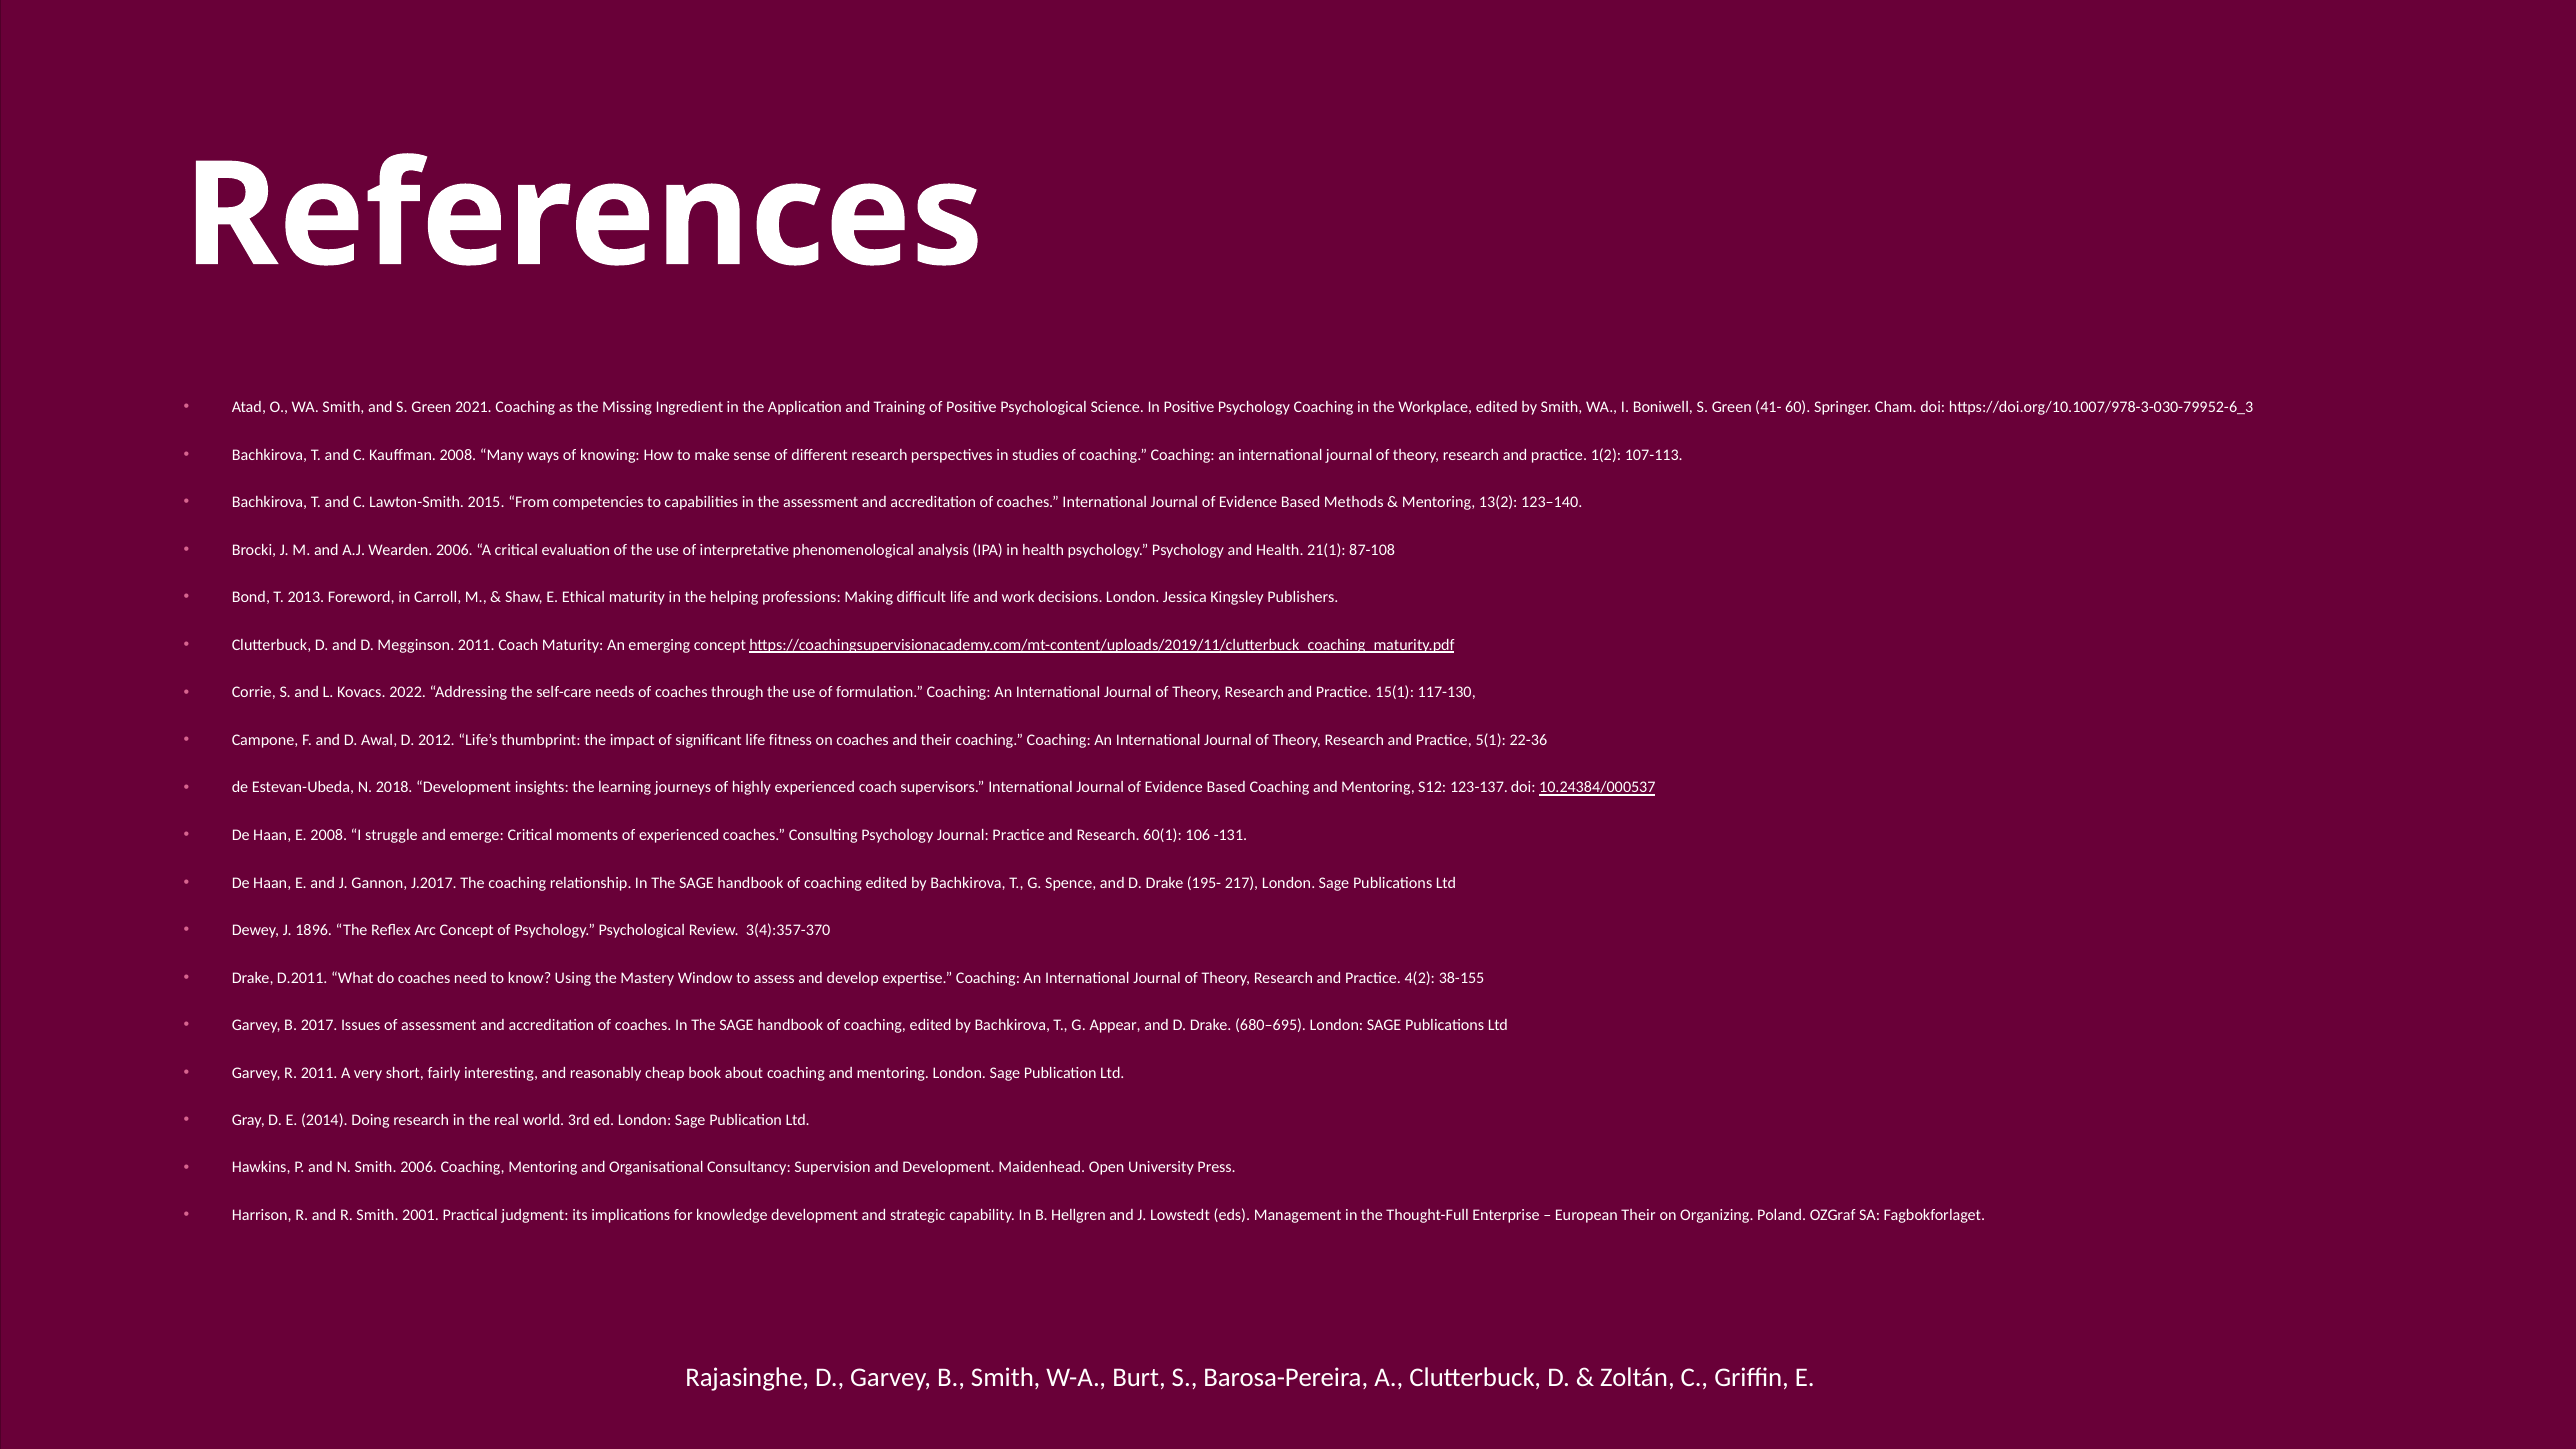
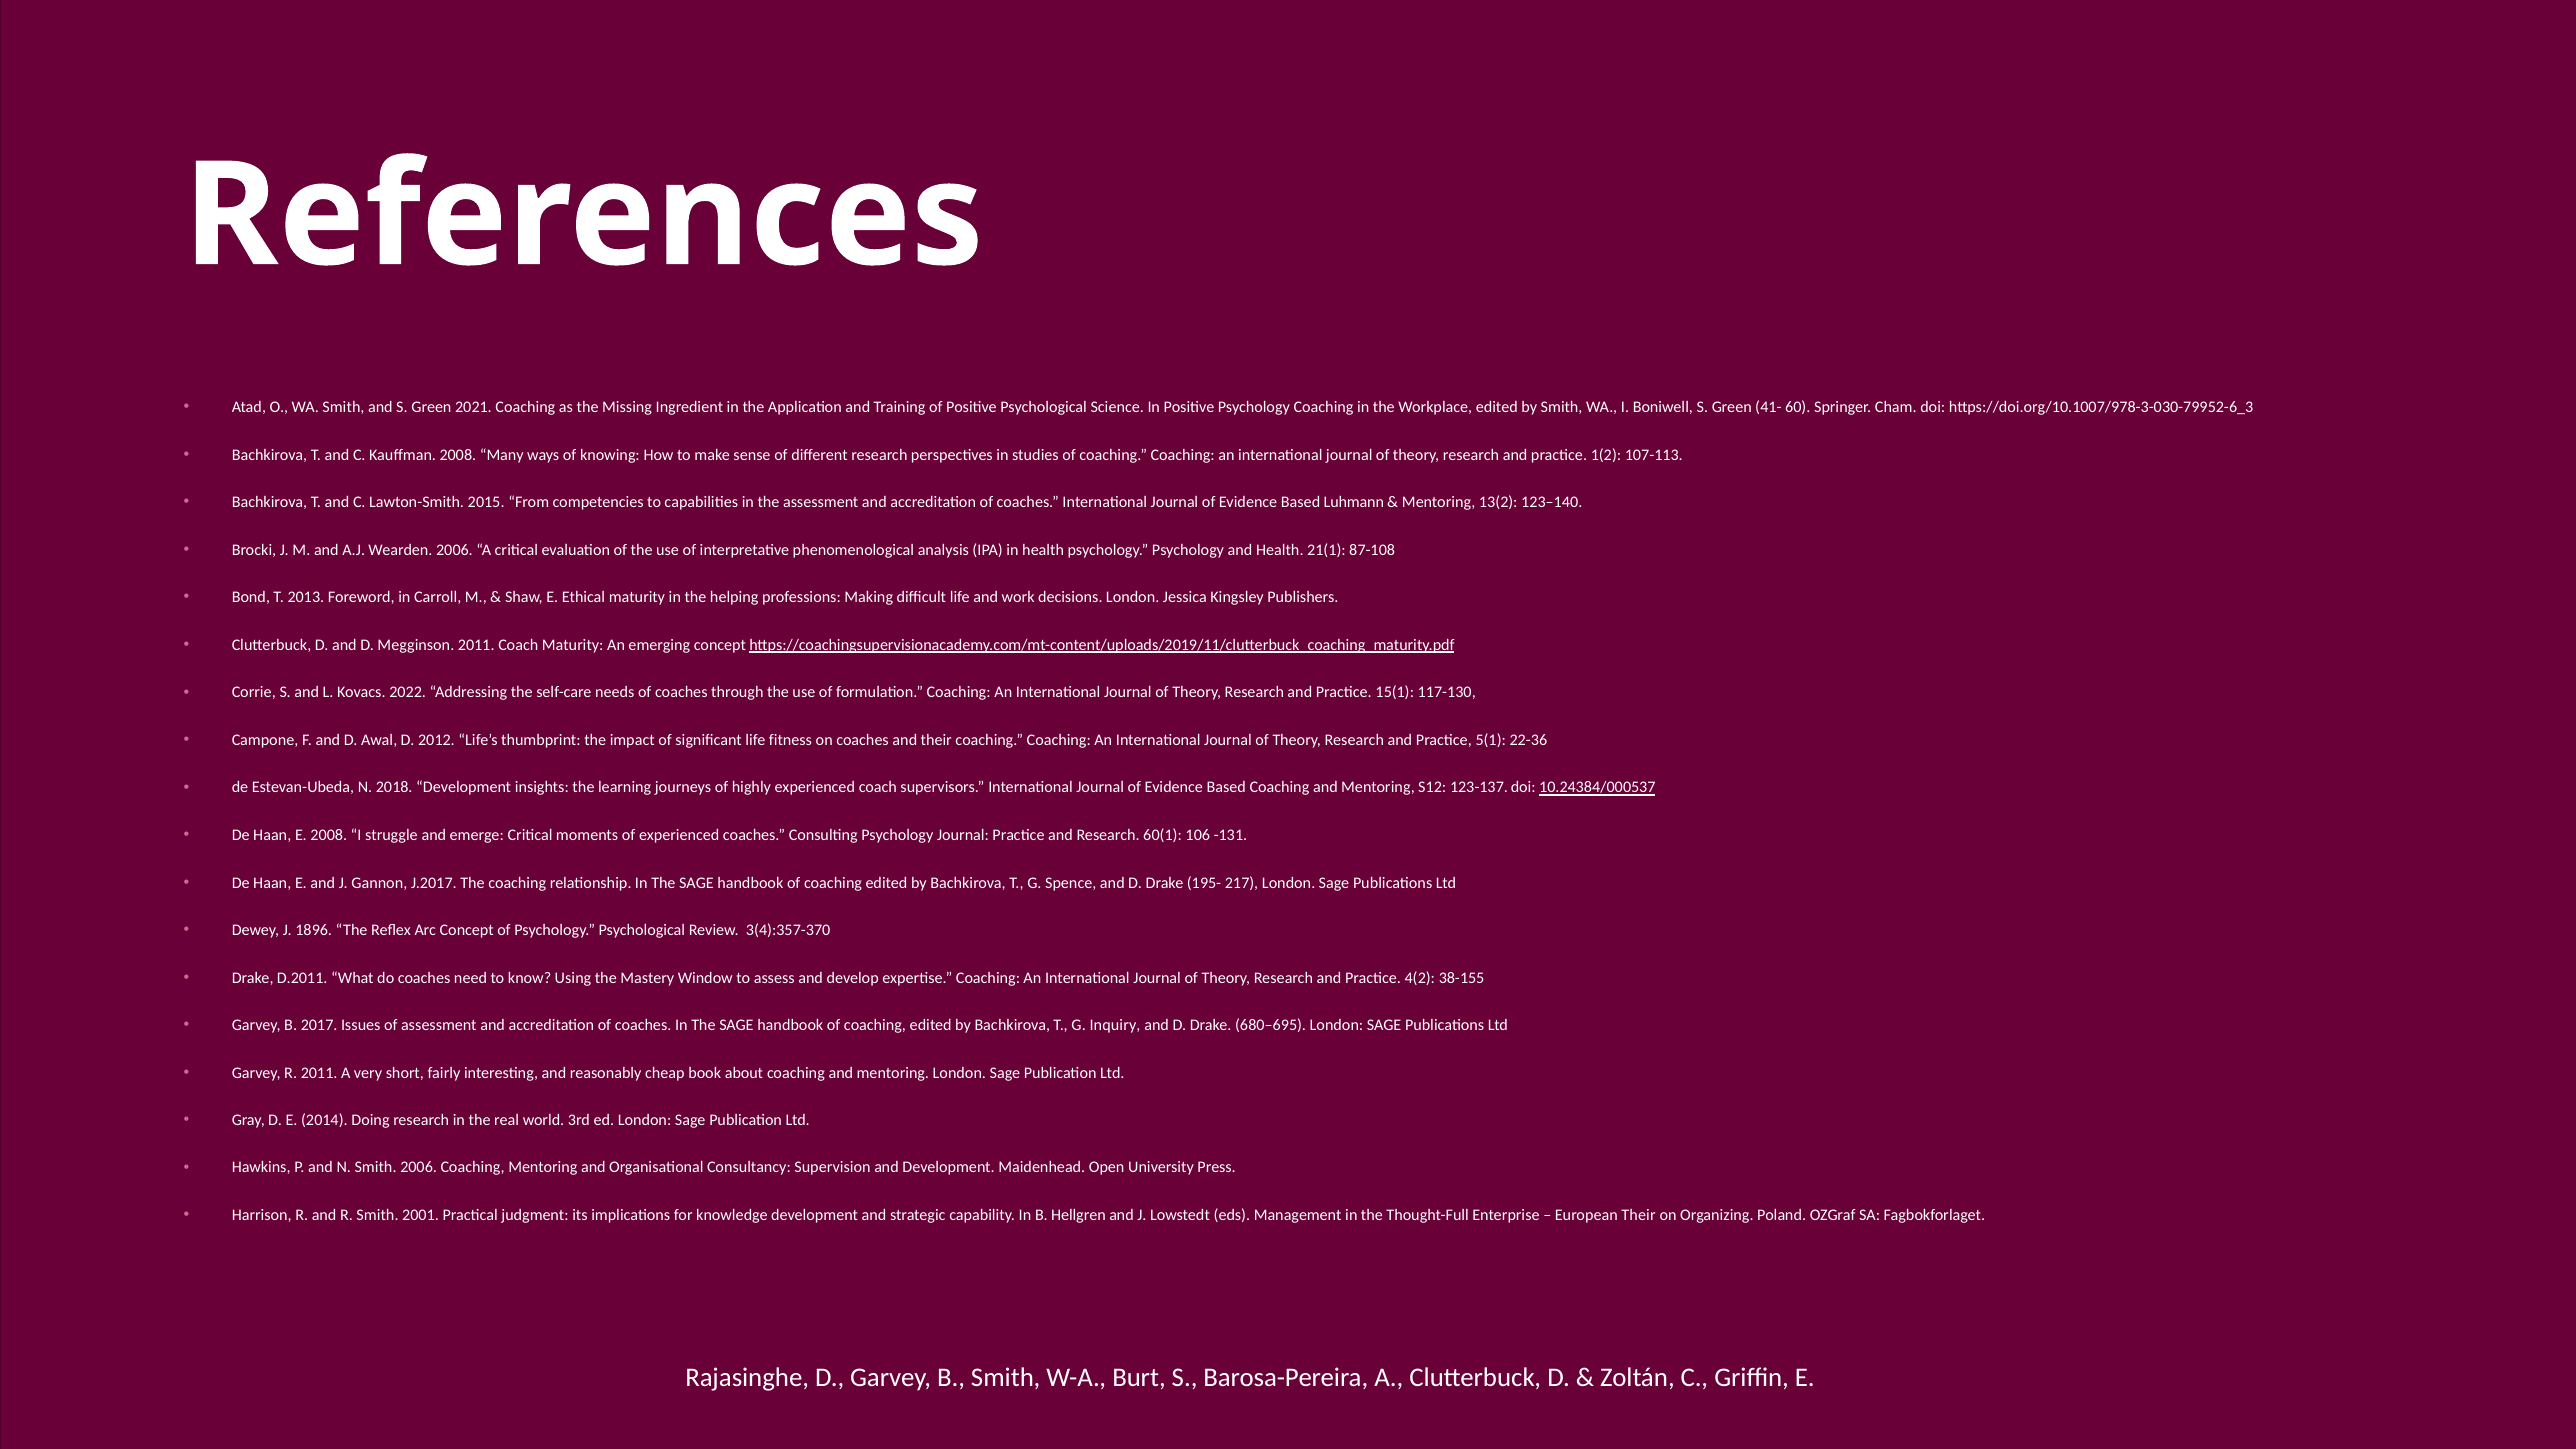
Methods: Methods -> Luhmann (1354, 502)
Appear: Appear -> Inquiry (1115, 1025)
